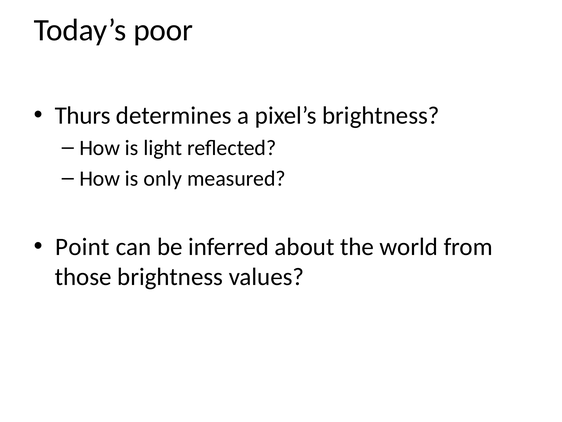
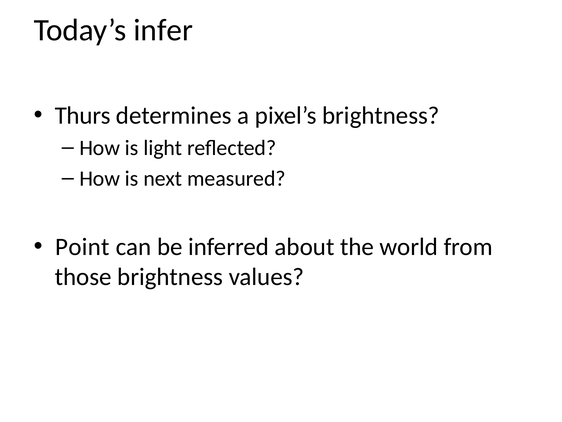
poor: poor -> infer (163, 30)
only: only -> next (163, 178)
